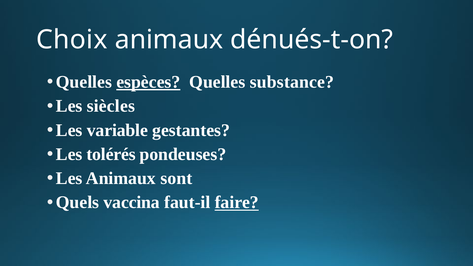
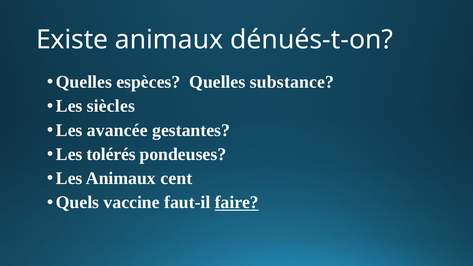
Choix: Choix -> Existe (72, 40)
espèces underline: present -> none (148, 82)
variable: variable -> avancée (117, 130)
sont: sont -> cent (176, 178)
vaccina: vaccina -> vaccine (132, 203)
